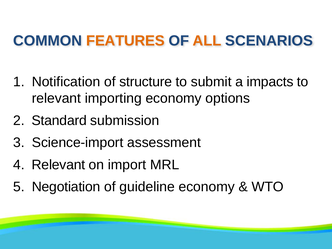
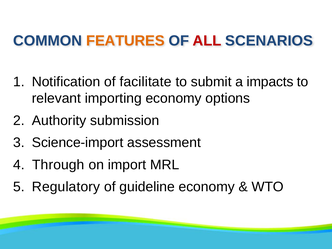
ALL colour: orange -> red (207, 41)
structure: structure -> facilitate (146, 82)
Standard: Standard -> Authority (59, 120)
Relevant: Relevant -> Through (58, 165)
Negotiation: Negotiation -> Regulatory (66, 187)
